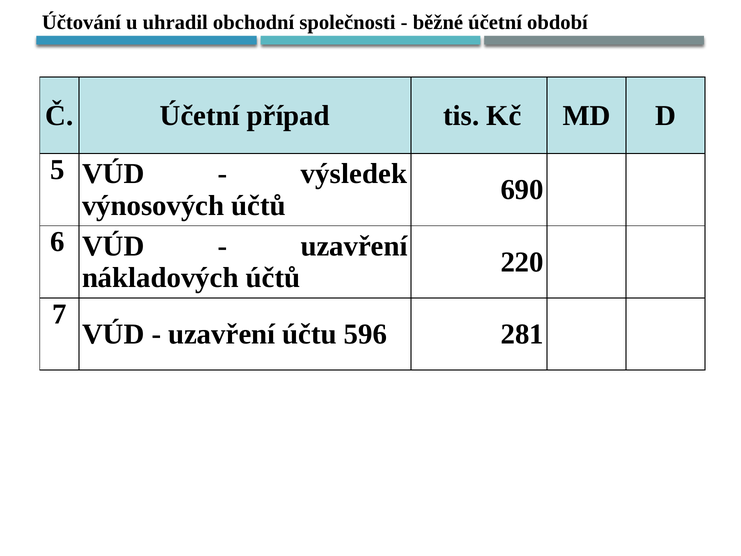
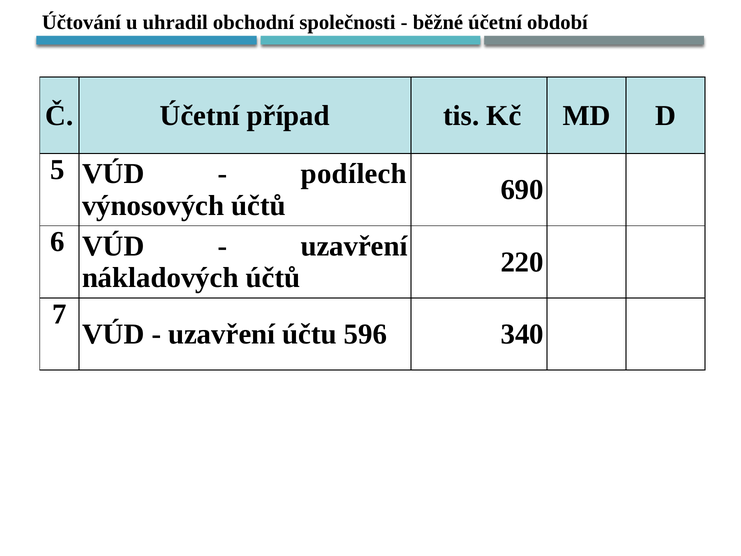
výsledek: výsledek -> podílech (354, 174)
281: 281 -> 340 (522, 334)
